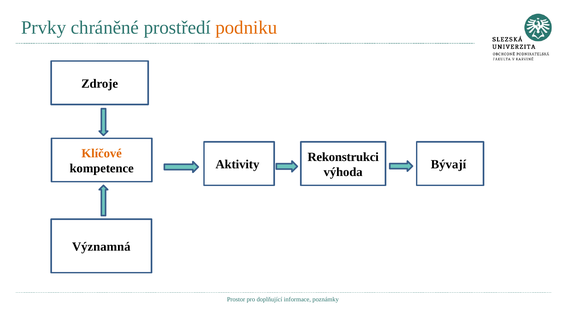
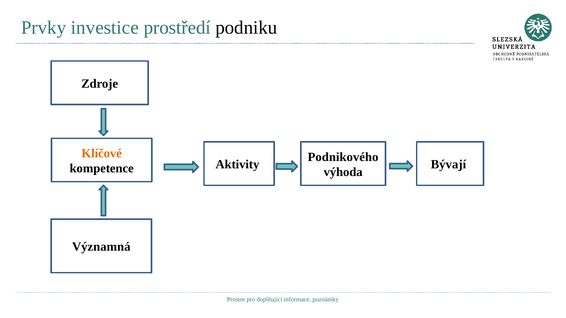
chráněné: chráněné -> investice (105, 28)
podniku colour: orange -> black (246, 28)
Rekonstrukci: Rekonstrukci -> Podnikového (343, 157)
